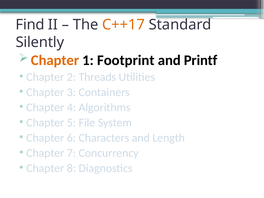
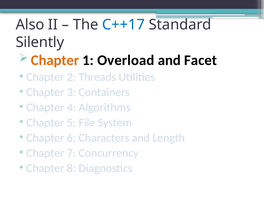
Find: Find -> Also (30, 25)
C++17 colour: orange -> blue (123, 25)
Footprint: Footprint -> Overload (126, 60)
Printf: Printf -> Facet (201, 60)
